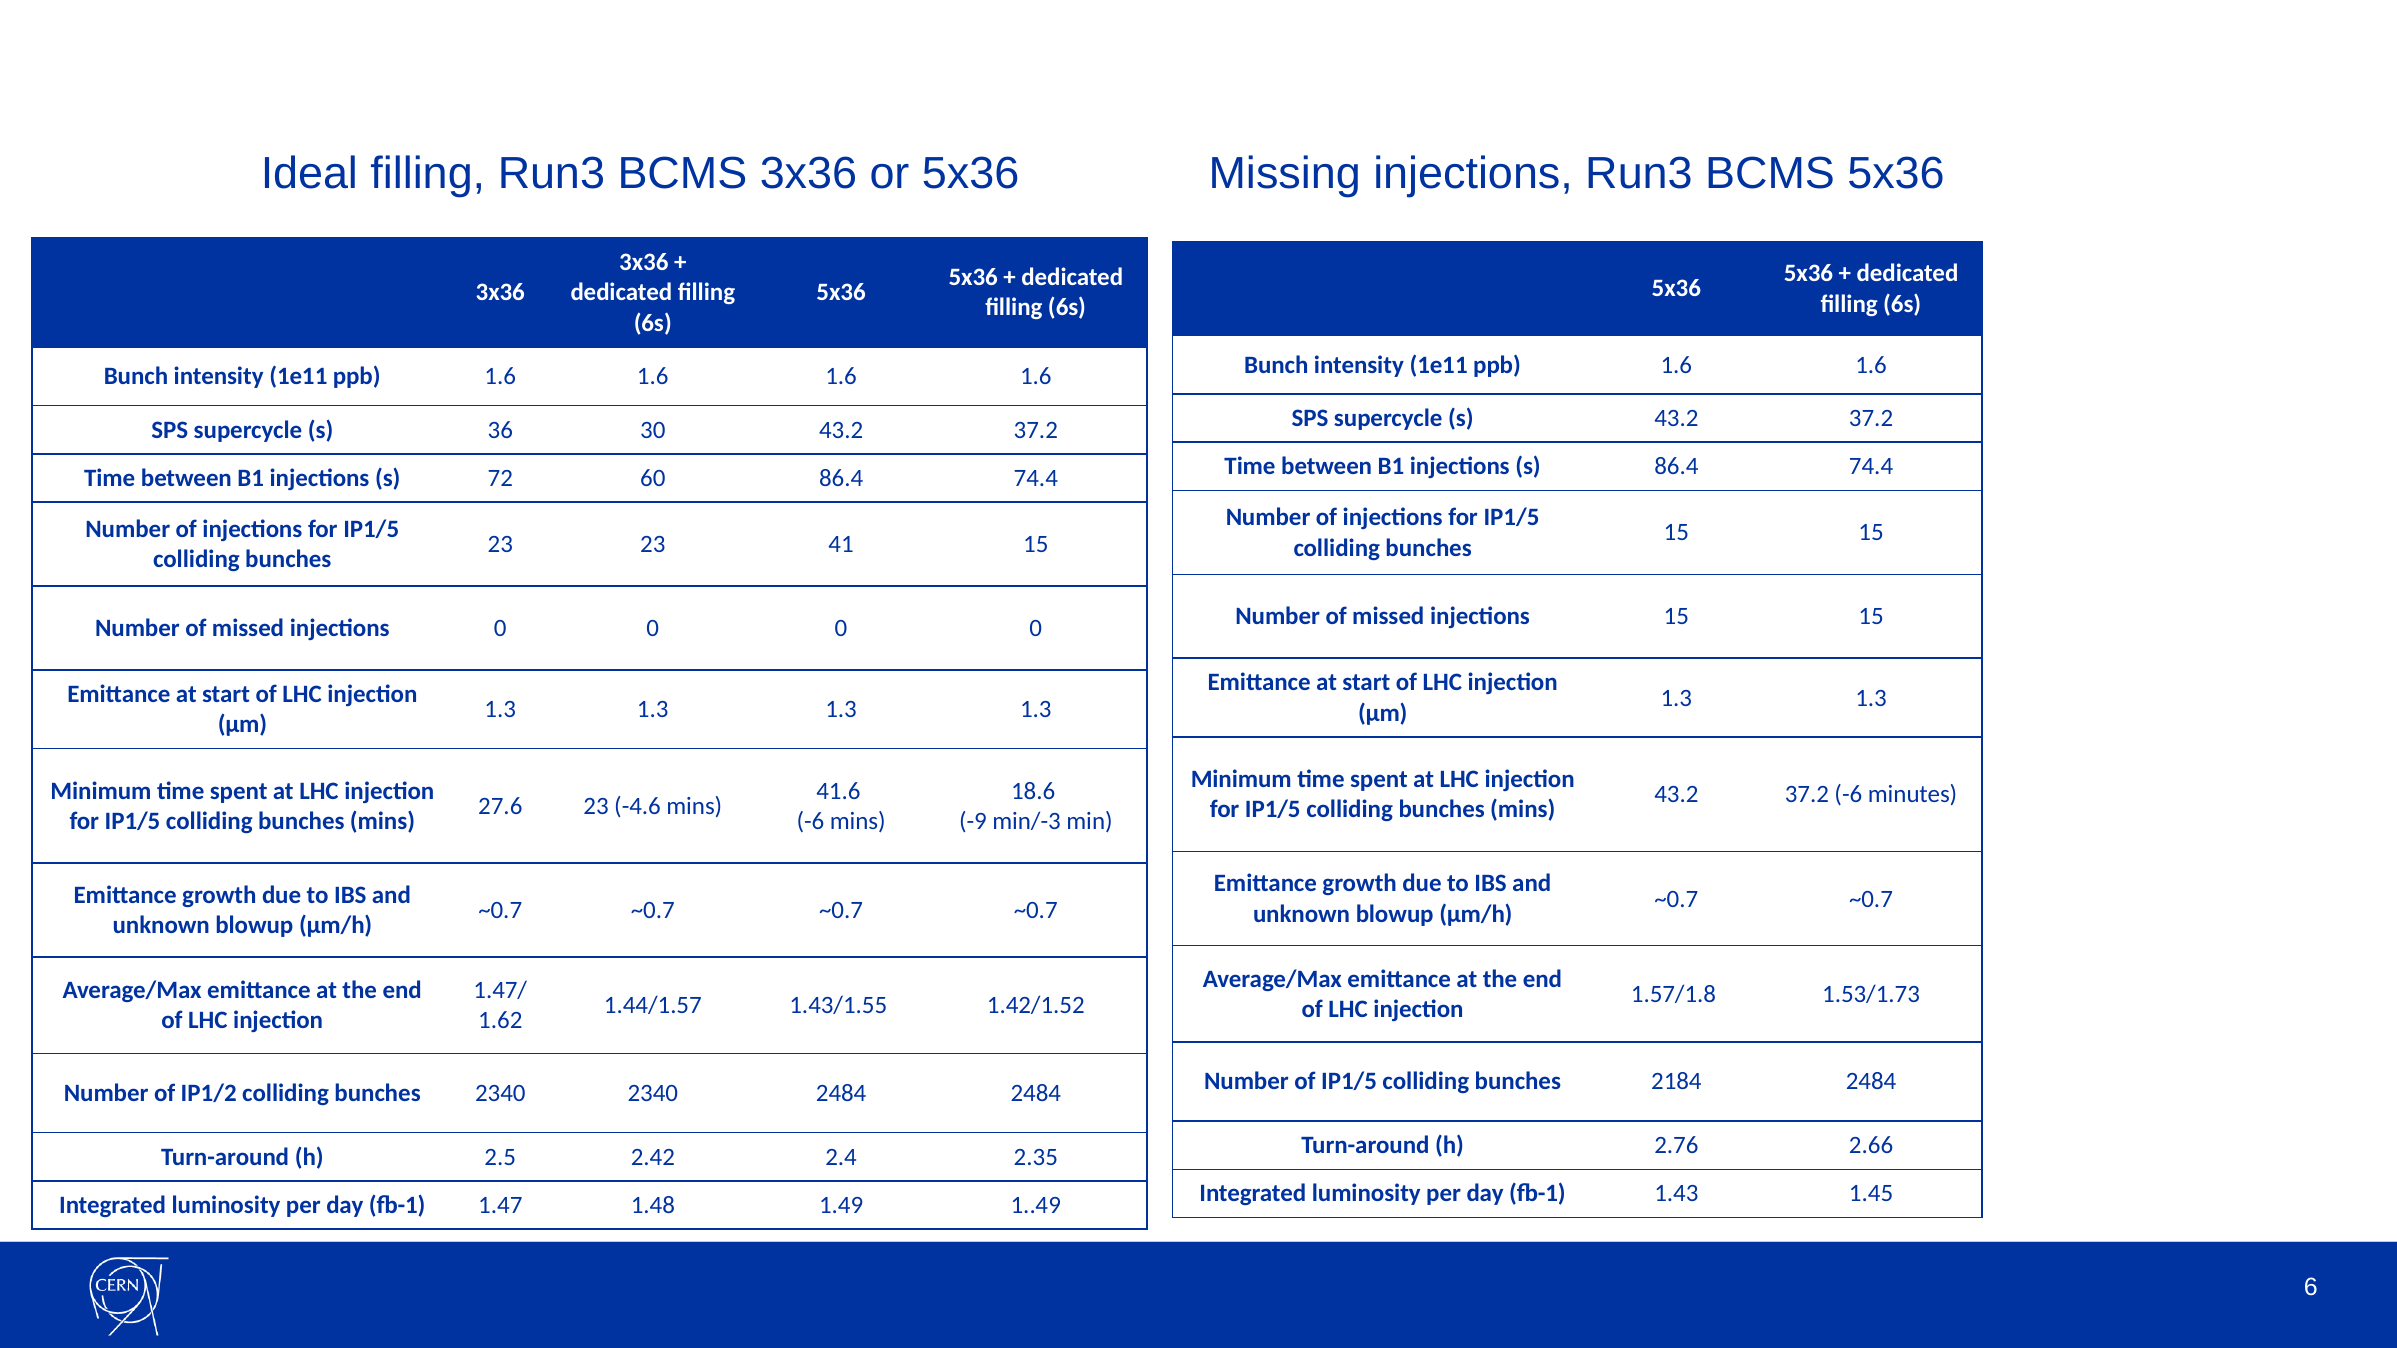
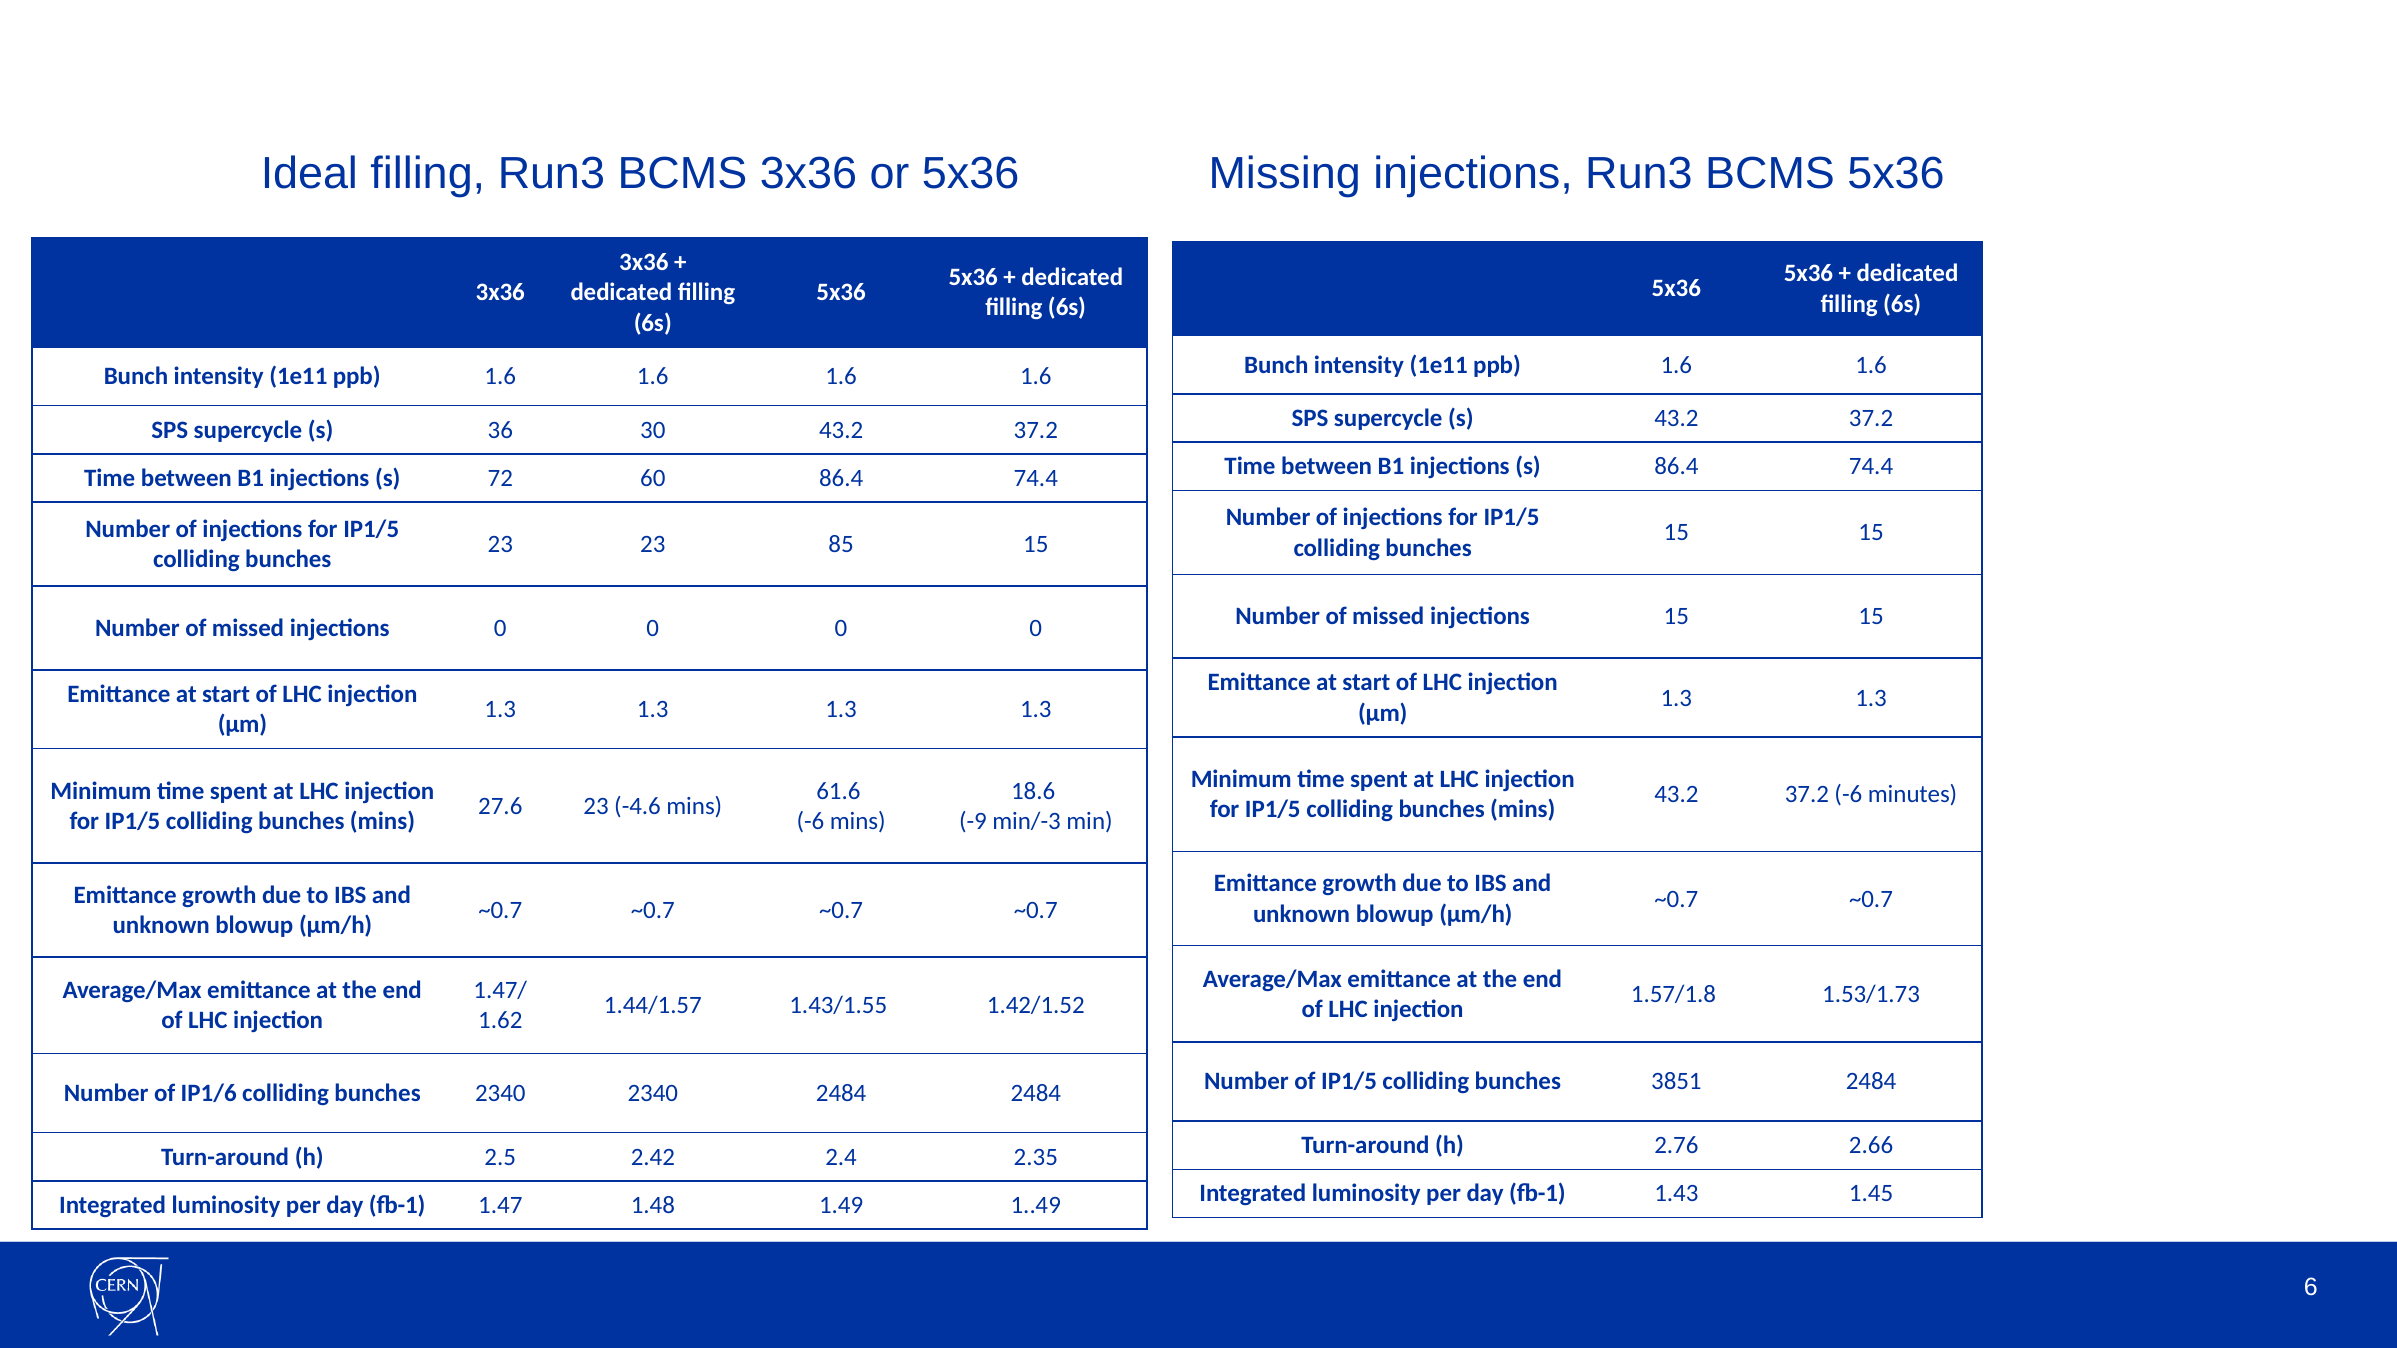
41: 41 -> 85 (841, 544)
41.6: 41.6 -> 61.6 (838, 791)
2184: 2184 -> 3851 (1676, 1082)
IP1/2: IP1/2 -> IP1/6 (209, 1093)
